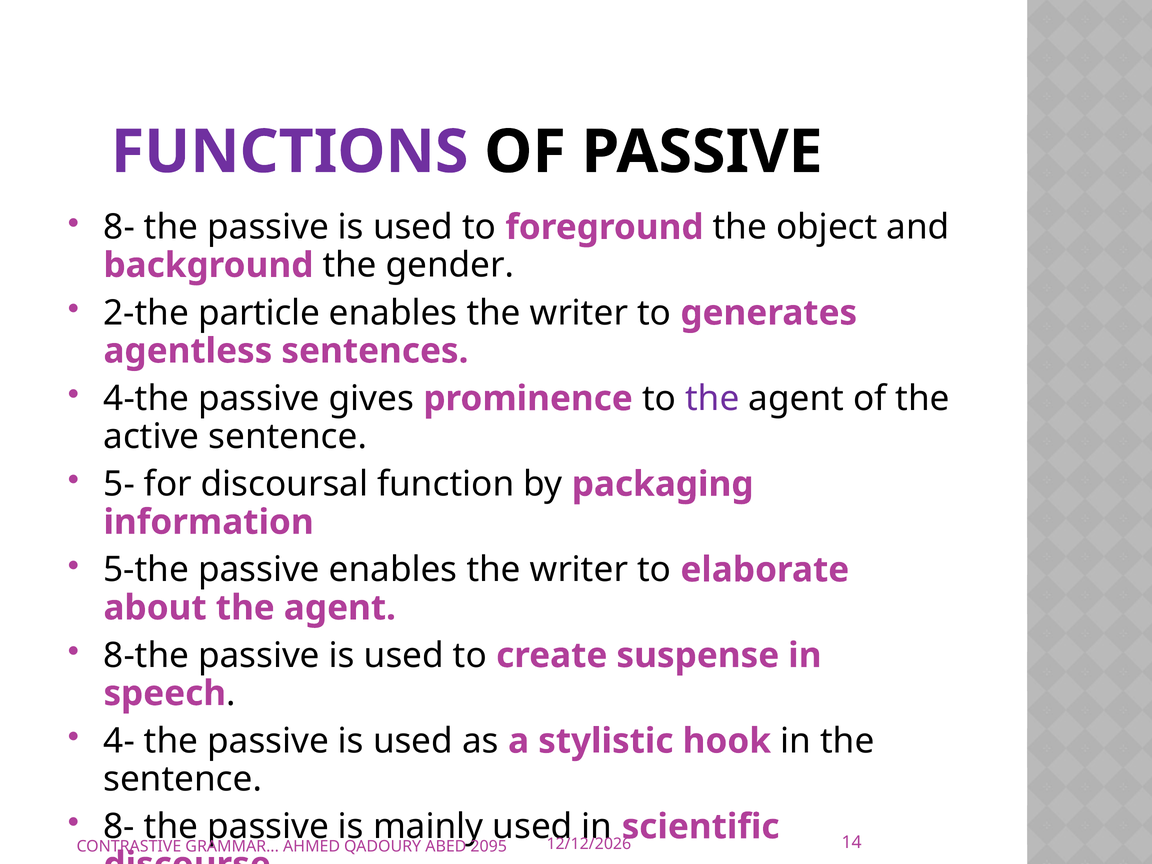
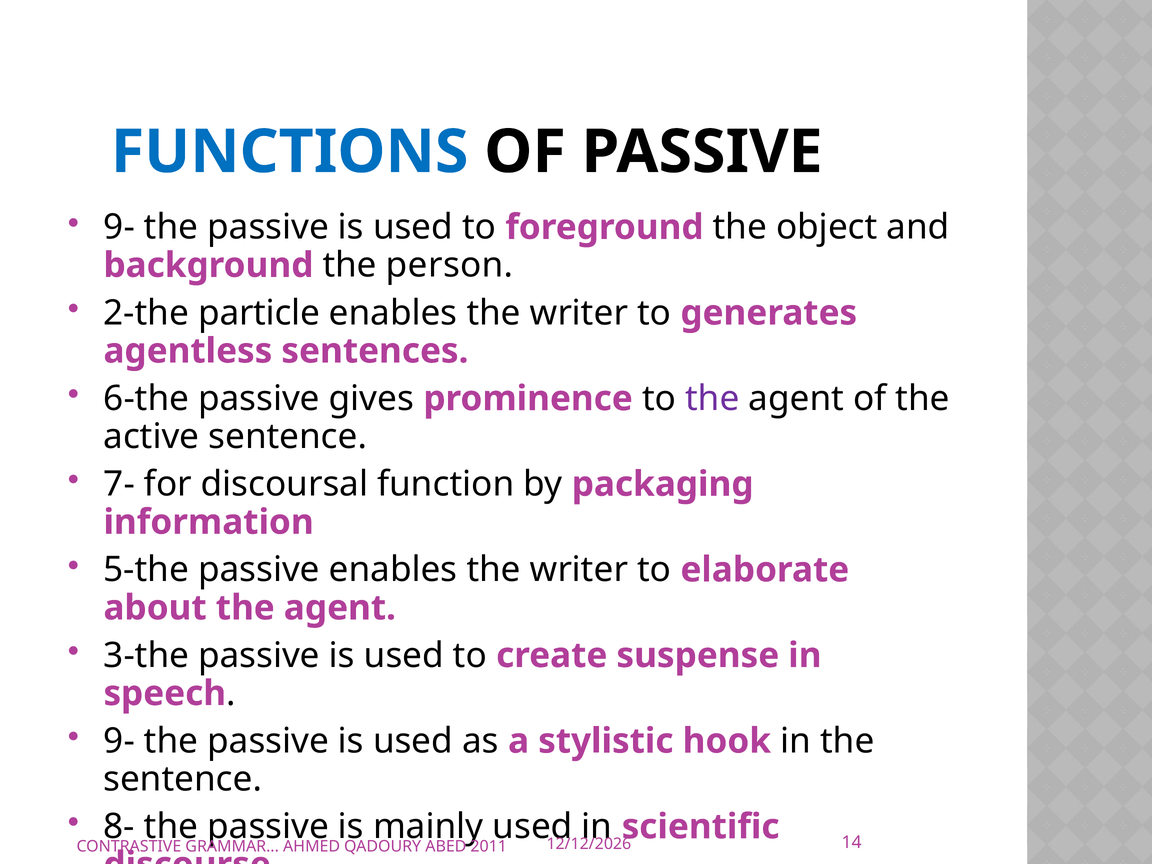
FUNCTIONS colour: purple -> blue (290, 152)
8-: 8- -> 9- (119, 227)
gender: gender -> person (450, 265)
4-the: 4-the -> 6-the (146, 399)
5-: 5- -> 7- (119, 484)
8-the: 8-the -> 3-the (146, 655)
4-: 4- -> 9- (119, 741)
2095: 2095 -> 2011 (489, 846)
